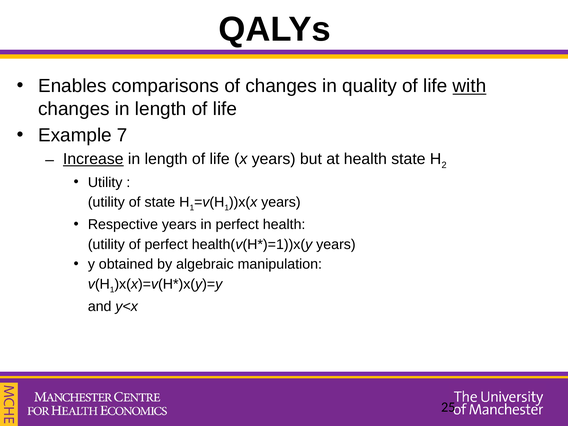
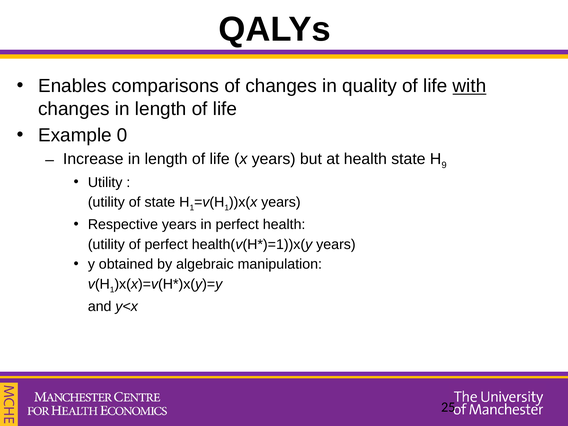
7: 7 -> 0 (122, 135)
Increase underline: present -> none (93, 159)
2: 2 -> 9 (444, 165)
